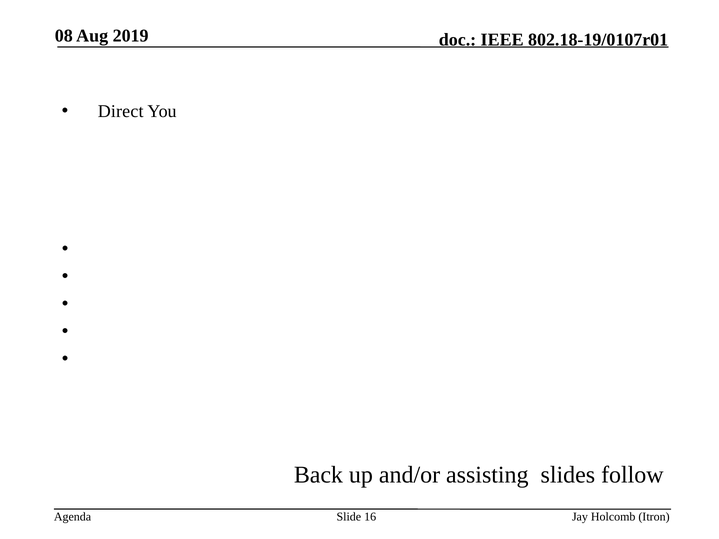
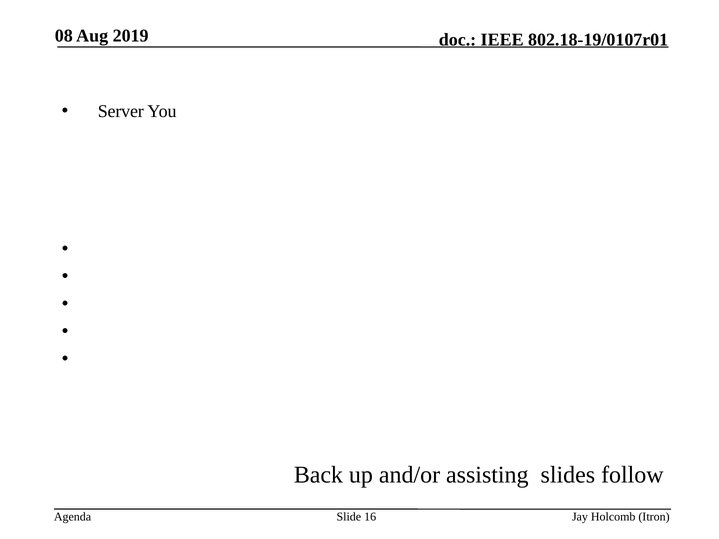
Direct: Direct -> Server (121, 111)
